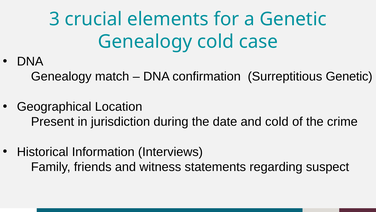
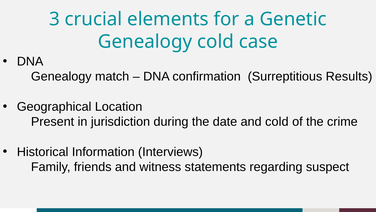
Surreptitious Genetic: Genetic -> Results (349, 76)
